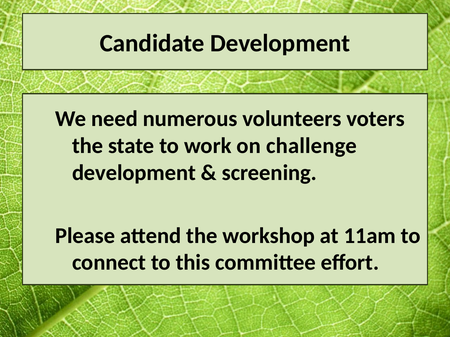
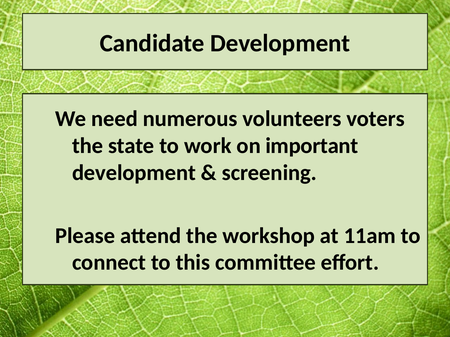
challenge: challenge -> important (312, 146)
